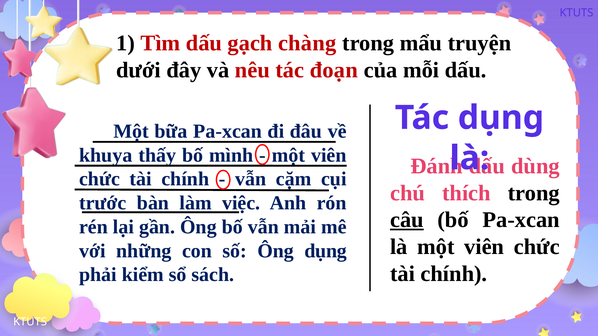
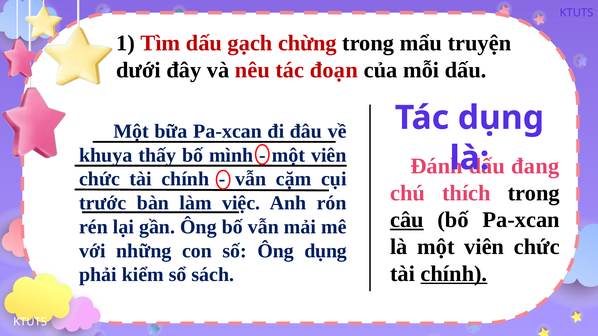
chàng: chàng -> chừng (307, 43)
dùng: dùng -> đang (535, 166)
chính underline: none -> present (454, 274)
